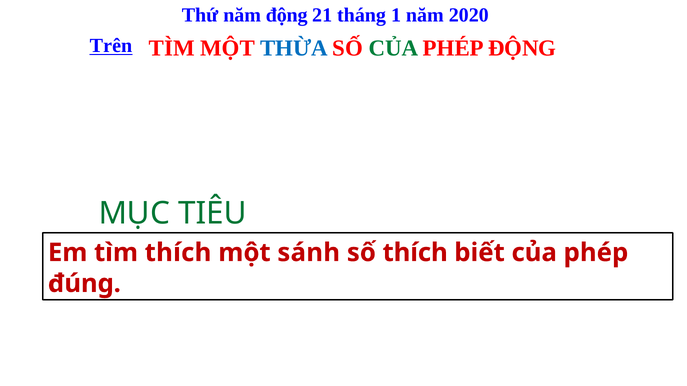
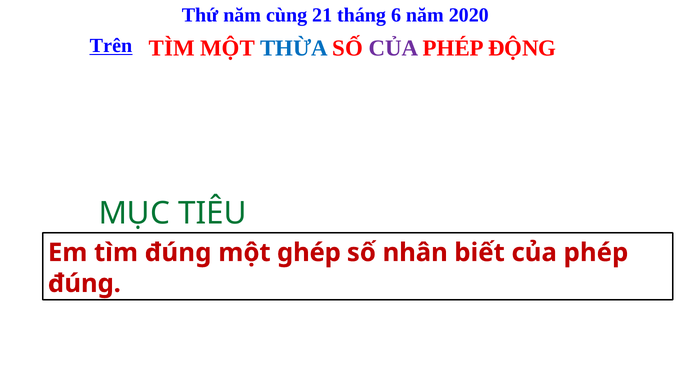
năm động: động -> cùng (287, 15)
1: 1 -> 6 (396, 15)
CỦA colour: green -> purple (393, 48)
tìm thích: thích -> đúng (178, 253)
sánh: sánh -> ghép (309, 253)
số thích: thích -> nhân (415, 253)
